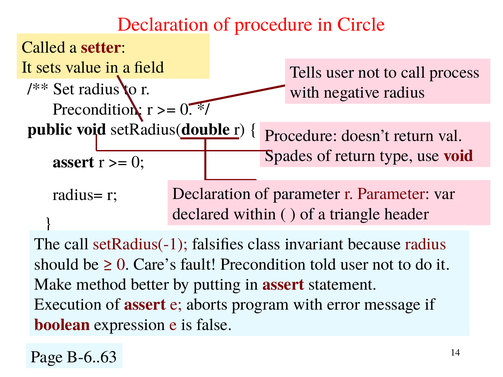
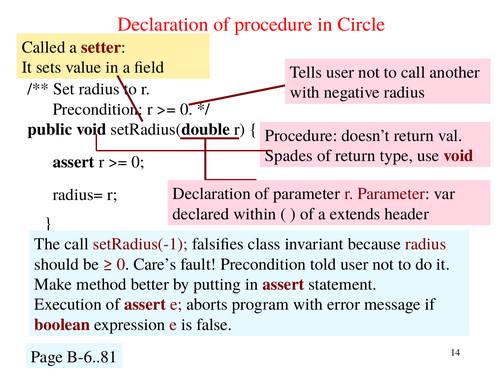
process: process -> another (455, 72)
triangle: triangle -> extends (355, 214)
B-6..63: B-6..63 -> B-6..81 (92, 357)
